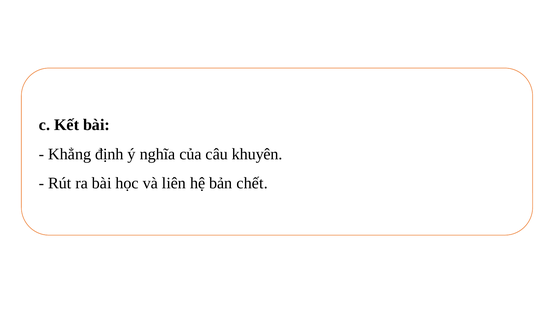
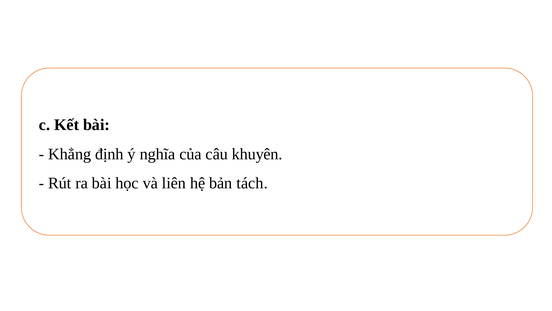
chết: chết -> tách (252, 183)
